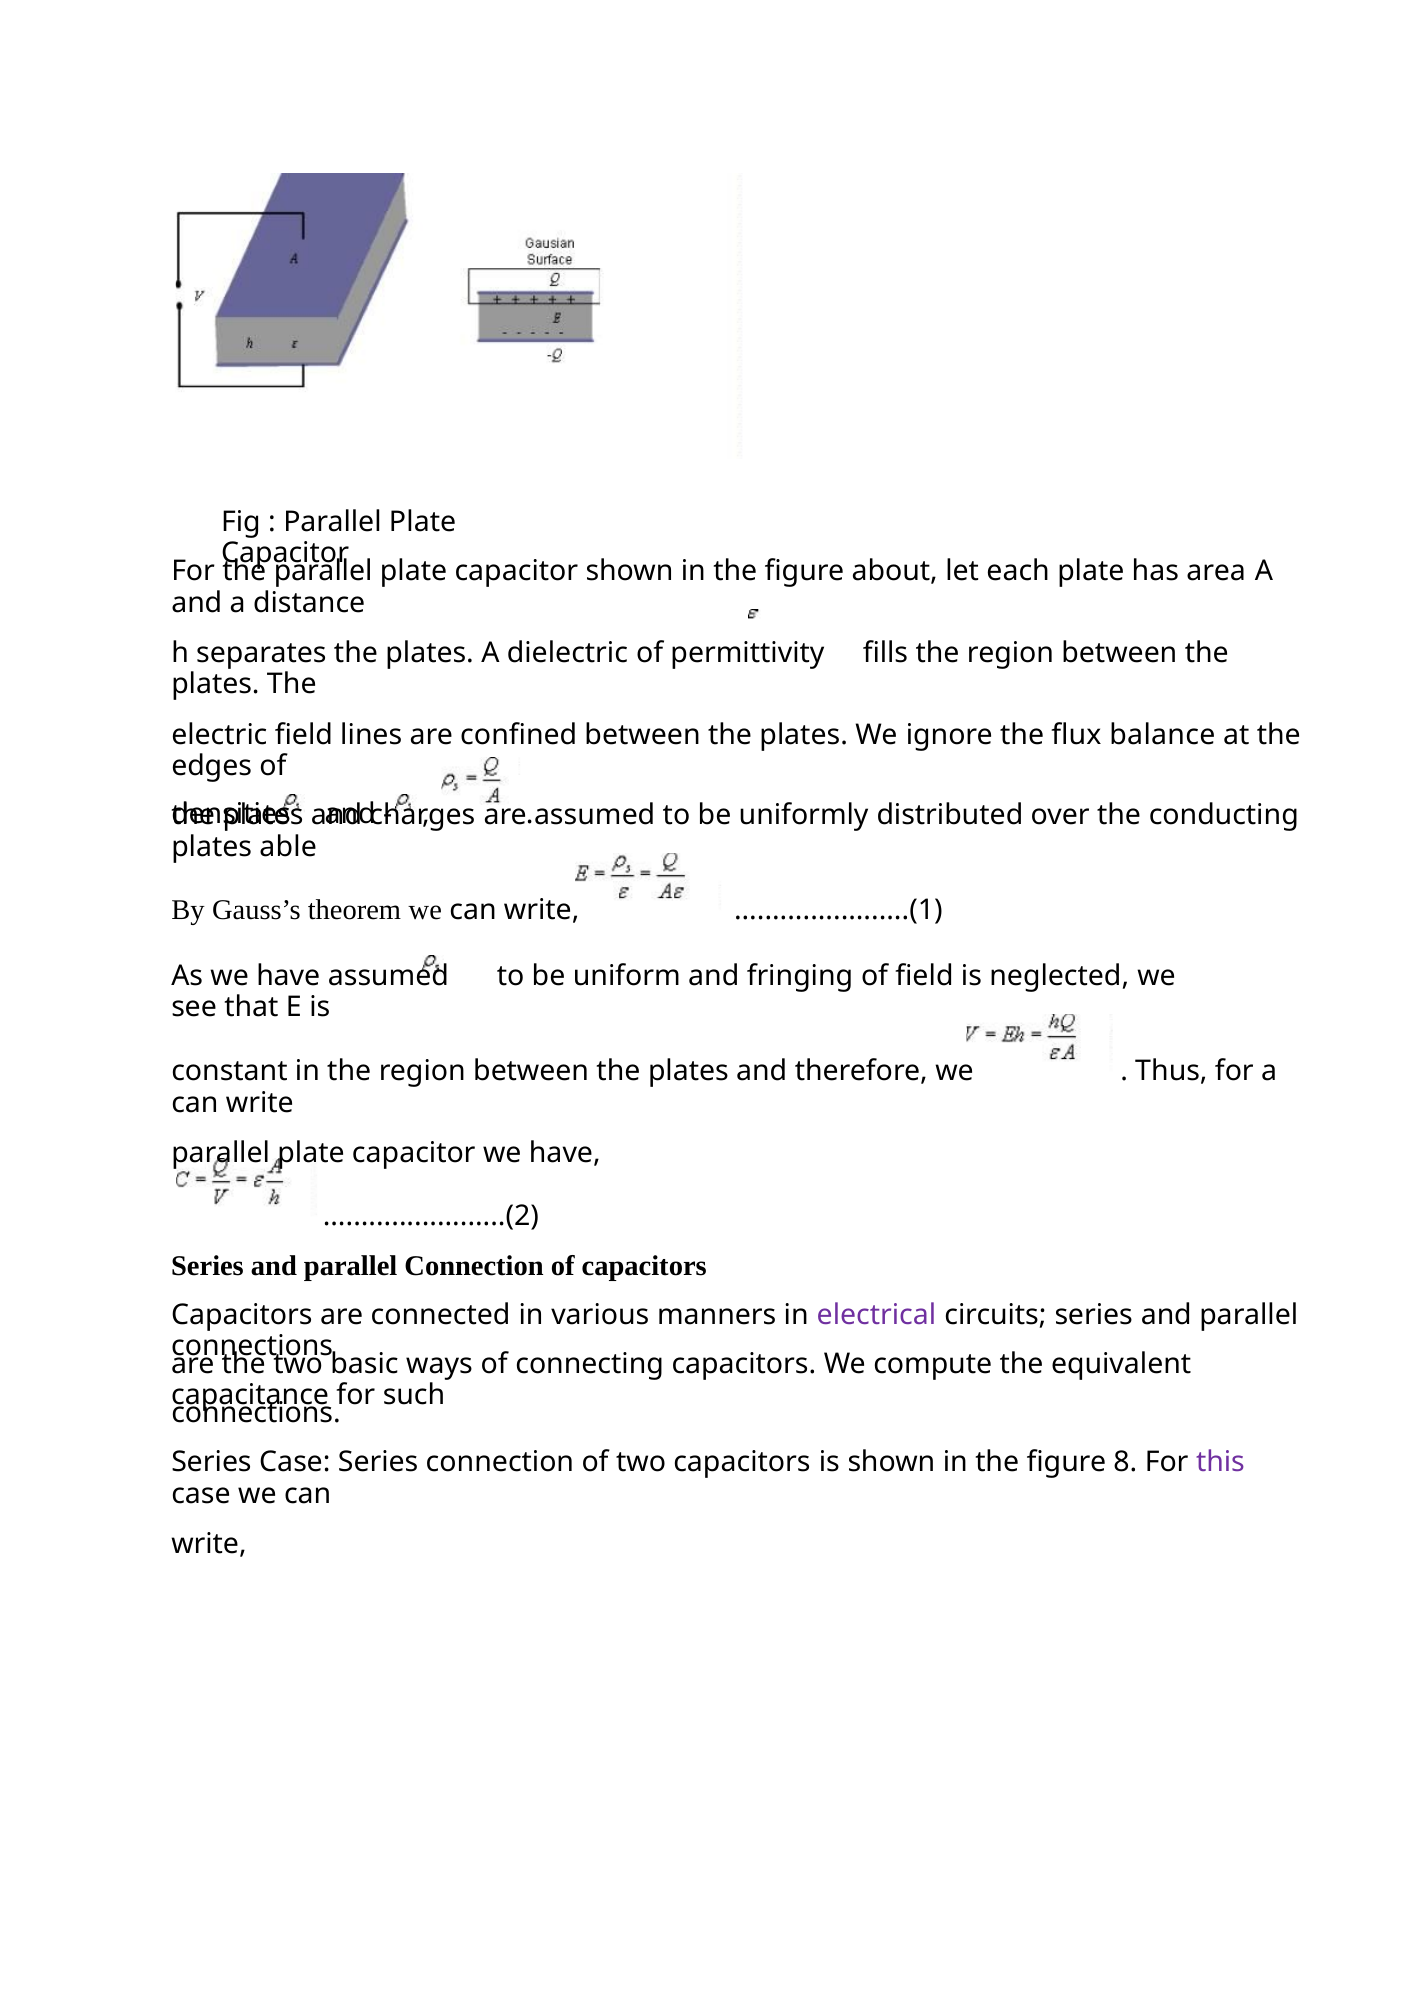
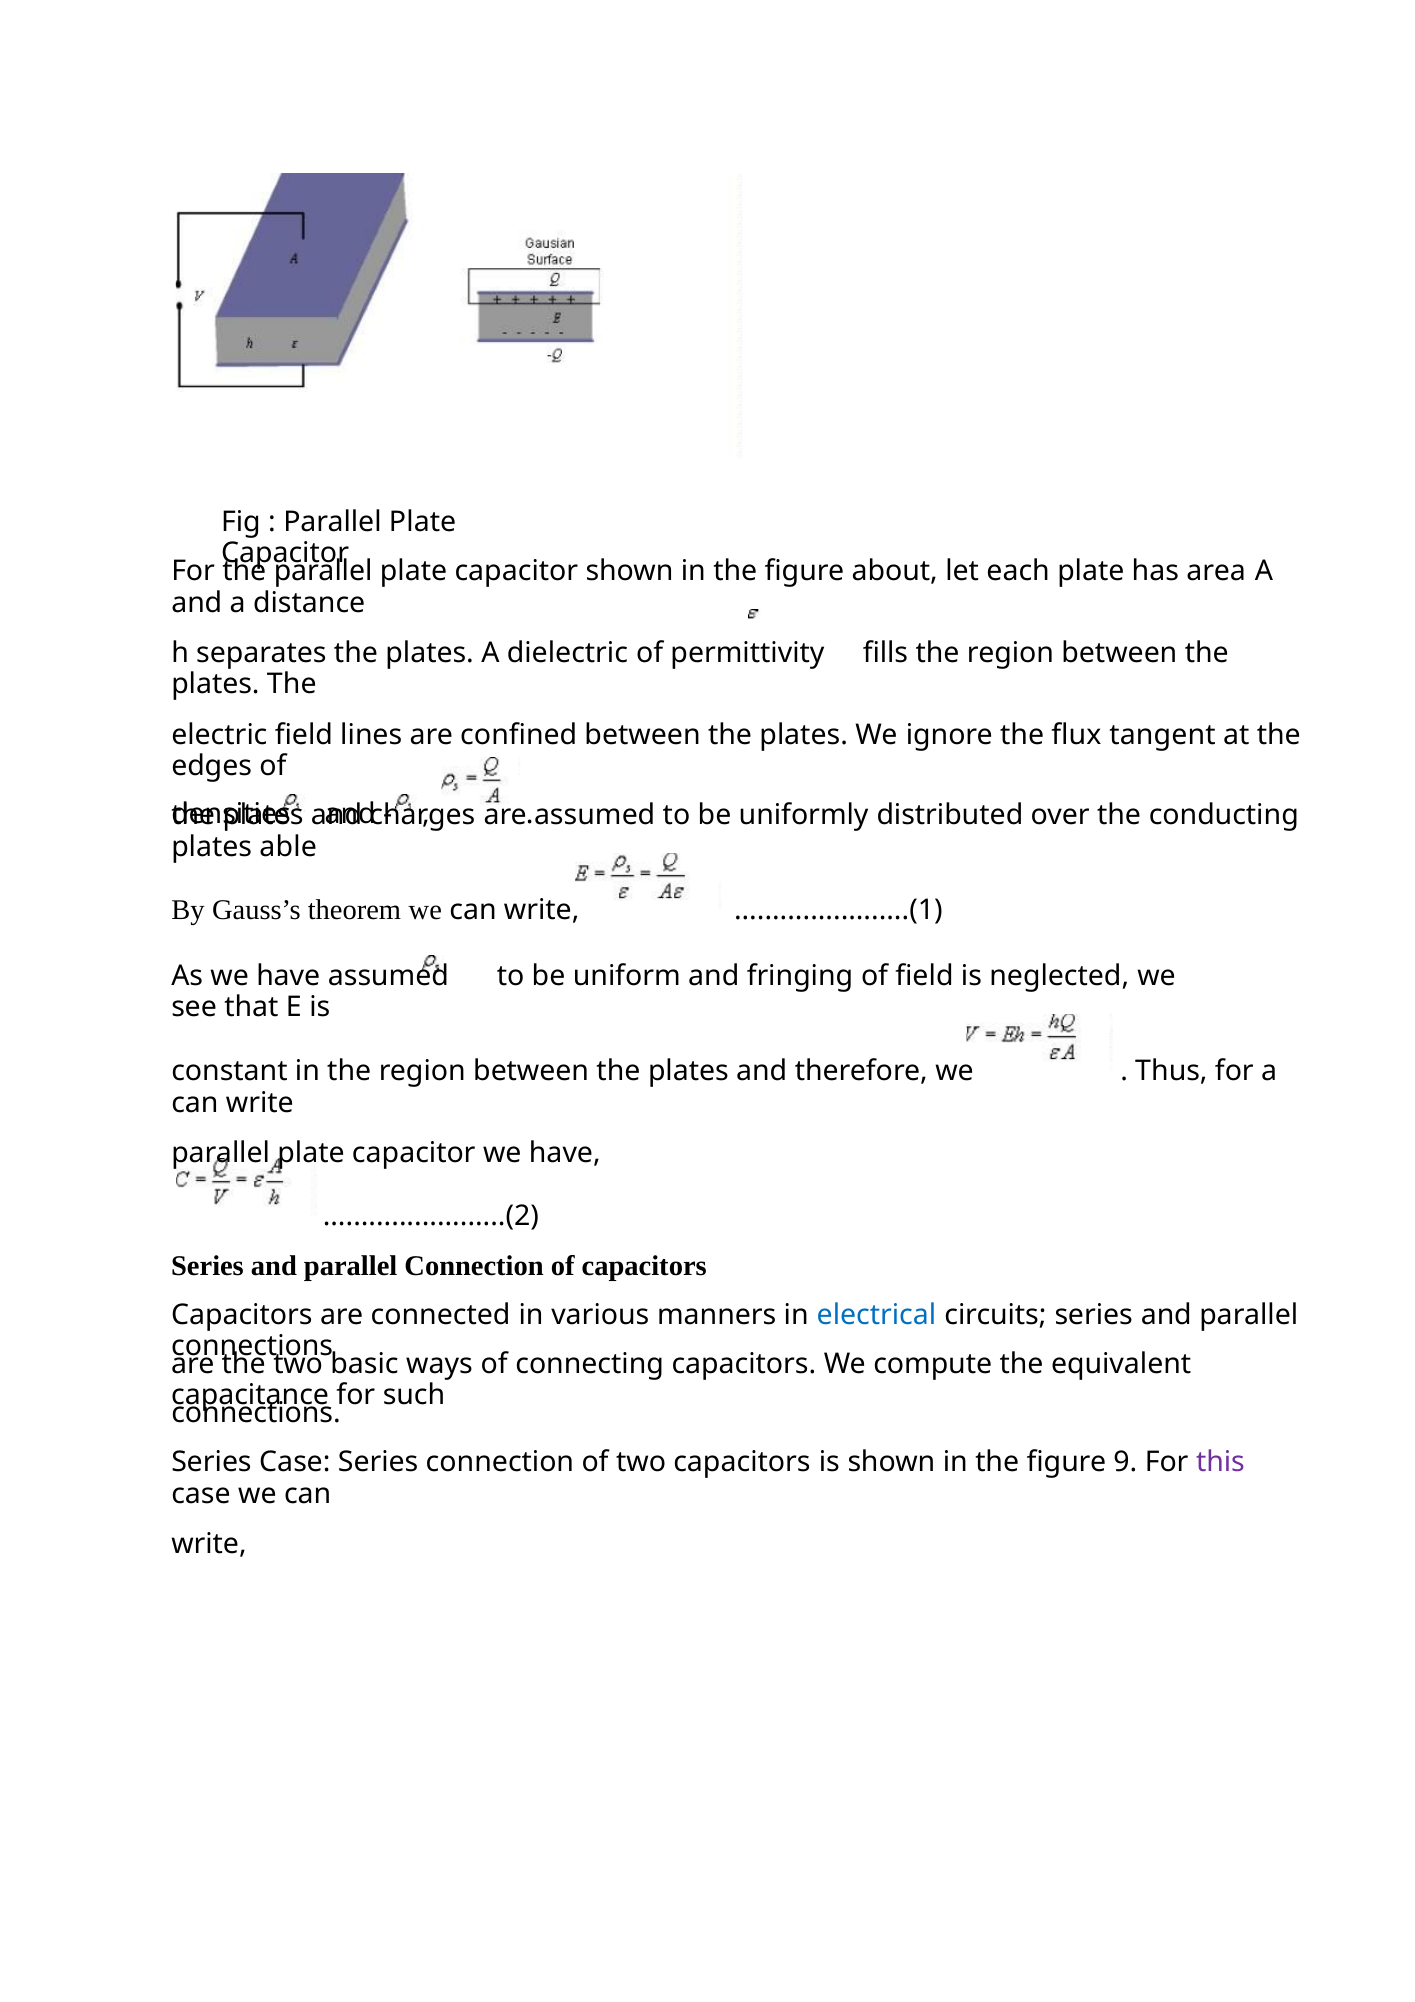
balance: balance -> tangent (1162, 735)
electrical colour: purple -> blue (876, 1315)
8: 8 -> 9 (1125, 1463)
